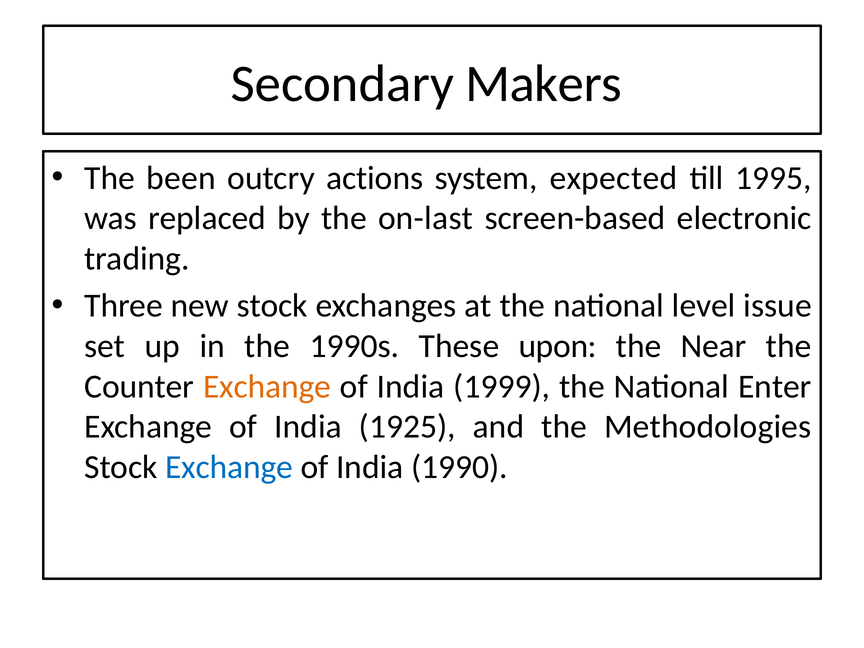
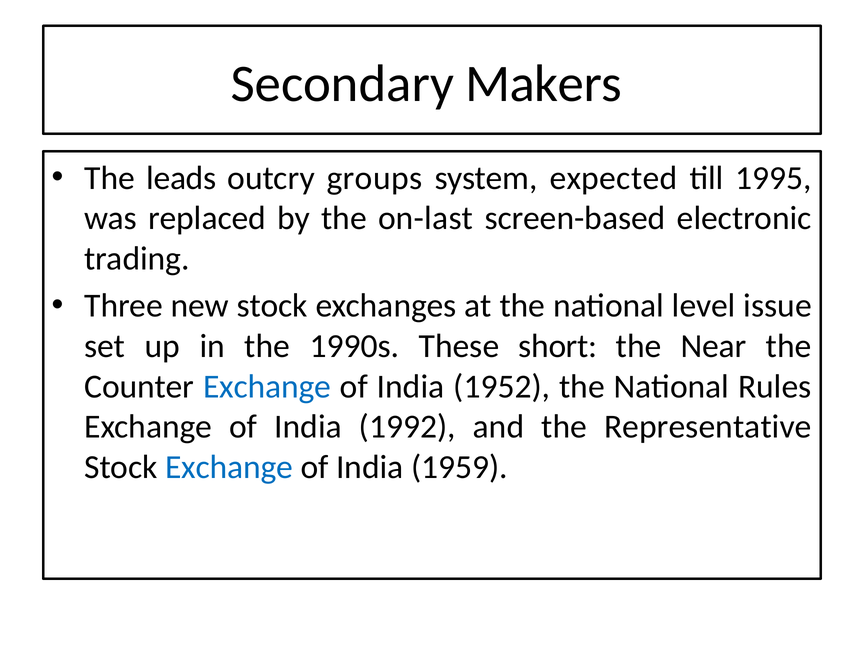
been: been -> leads (181, 178)
actions: actions -> groups (374, 178)
upon: upon -> short (558, 346)
Exchange colour: orange -> blue (267, 386)
1999: 1999 -> 1952 (502, 386)
Enter: Enter -> Rules (775, 386)
1925: 1925 -> 1992 (407, 427)
Methodologies: Methodologies -> Representative (708, 427)
1990: 1990 -> 1959 (459, 467)
